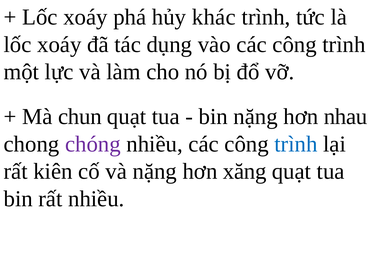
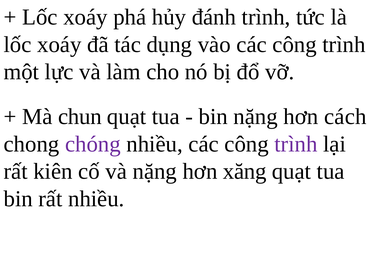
khác: khác -> đánh (214, 17)
nhau: nhau -> cách (345, 117)
trình colour: blue -> purple (296, 144)
